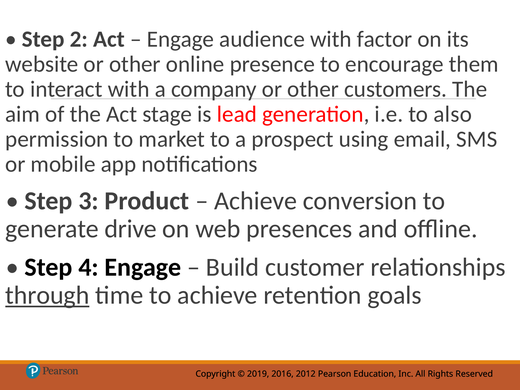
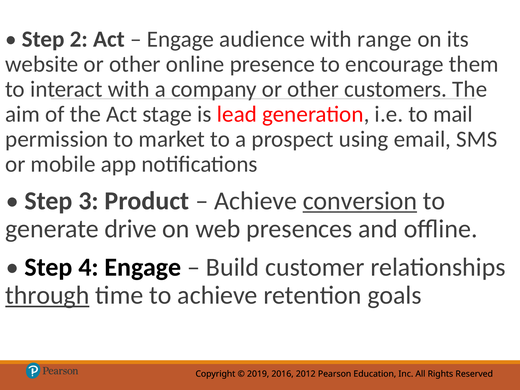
factor: factor -> range (384, 39)
also: also -> mail (453, 114)
conversion underline: none -> present (360, 201)
